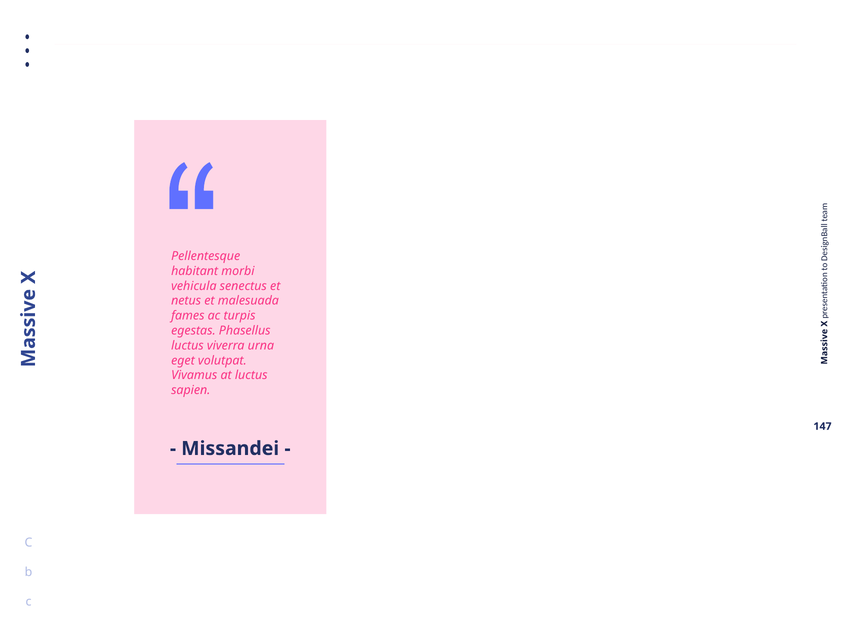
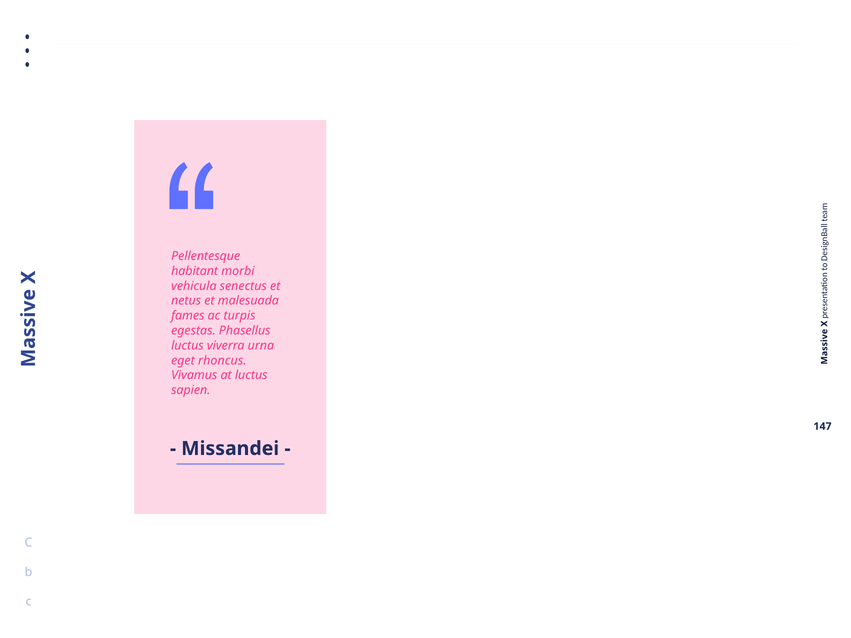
volutpat: volutpat -> rhoncus (222, 361)
